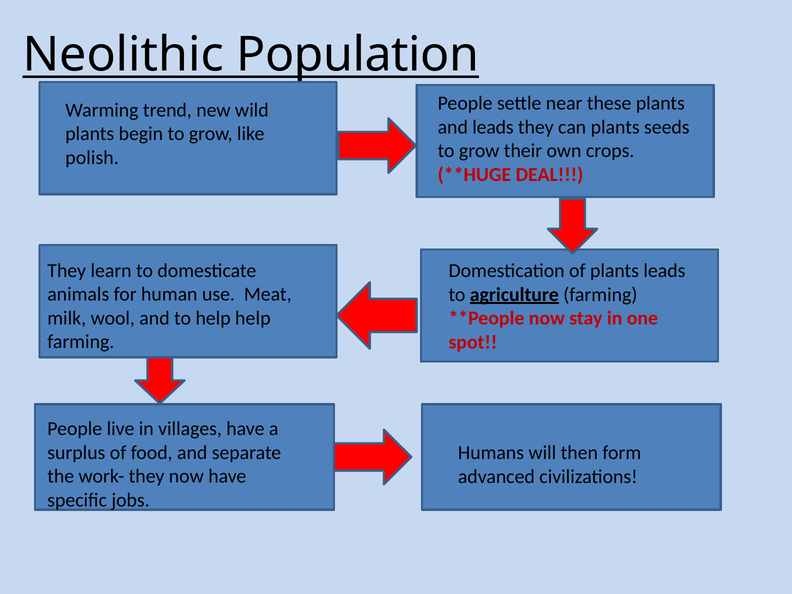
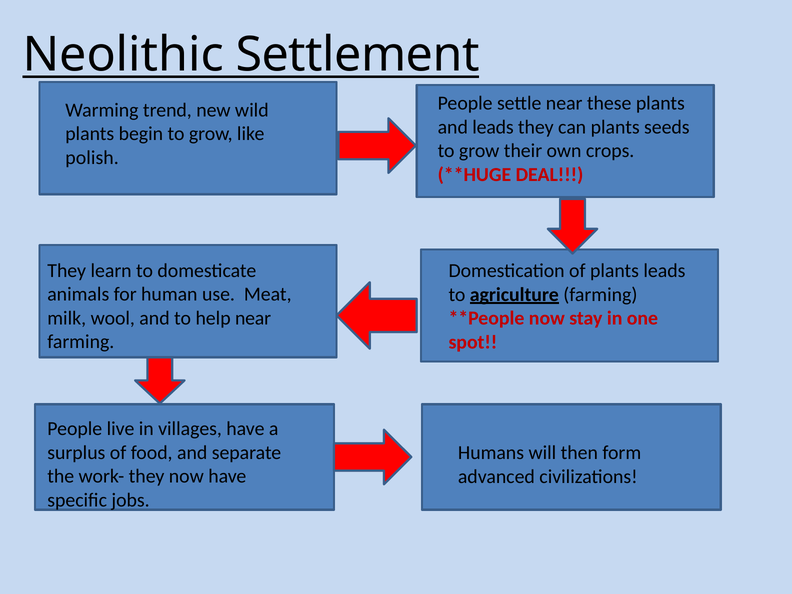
Population: Population -> Settlement (358, 55)
help help: help -> near (253, 318)
